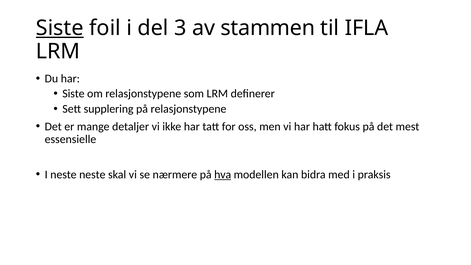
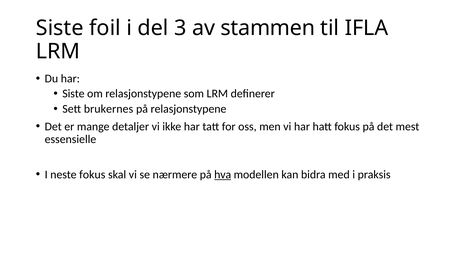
Siste underline: present -> none (60, 28)
supplering: supplering -> brukernes (109, 109)
neste neste: neste -> fokus (92, 174)
